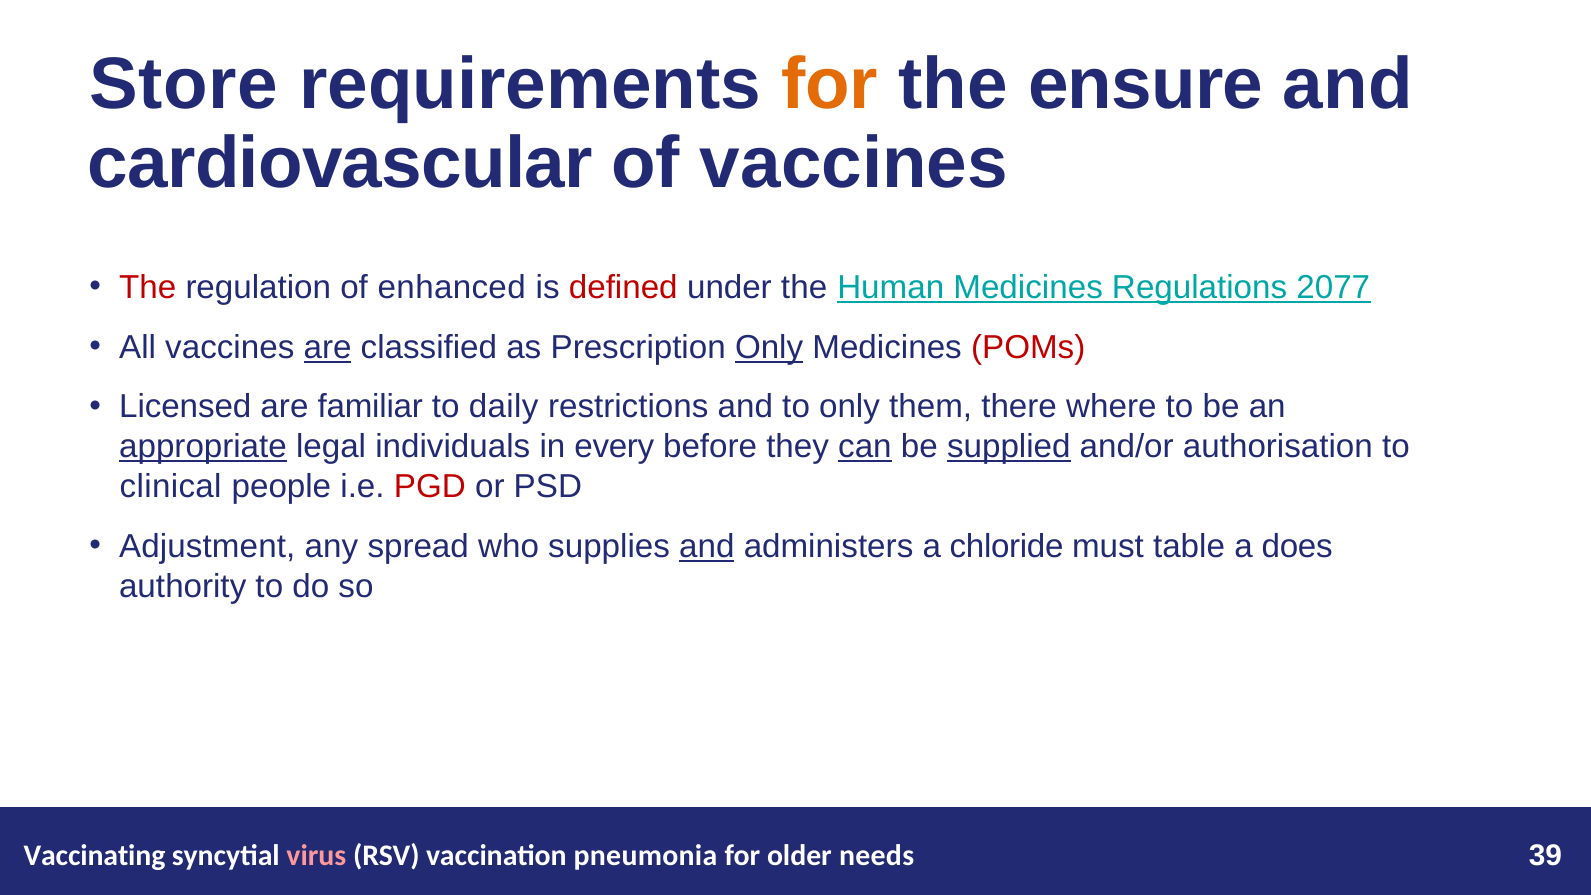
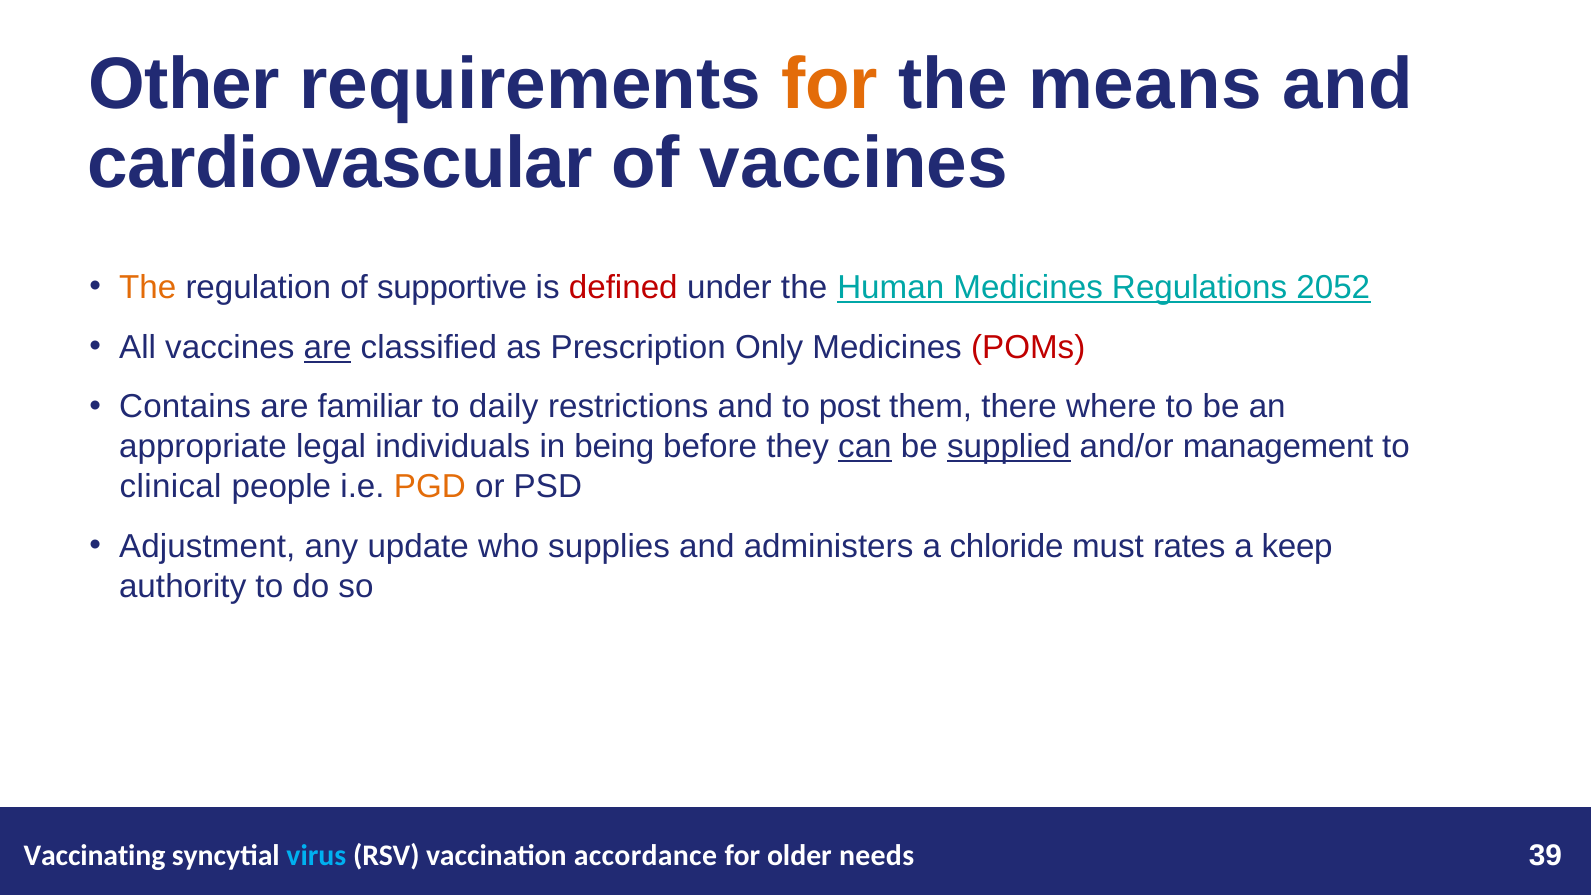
Store: Store -> Other (184, 85)
ensure: ensure -> means (1145, 85)
The colour: red -> orange (148, 288)
enhanced: enhanced -> supportive (452, 288)
2077: 2077 -> 2052 (1333, 288)
Only underline: present -> none (769, 347)
Licensed: Licensed -> Contains (185, 407)
to only: only -> post (850, 407)
appropriate underline: present -> none (203, 447)
every: every -> being (614, 447)
authorisation: authorisation -> management (1278, 447)
PGD colour: red -> orange (430, 487)
spread: spread -> update (418, 546)
and underline: present -> none (707, 546)
table: table -> rates (1189, 546)
does: does -> keep (1297, 546)
virus colour: pink -> light blue (316, 856)
pneumonia: pneumonia -> accordance (645, 856)
